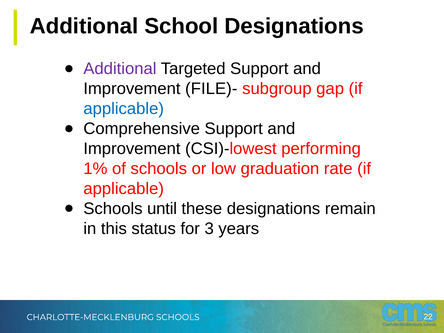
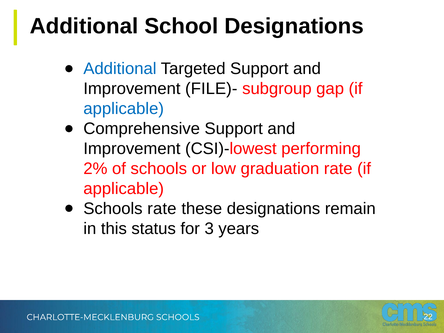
Additional colour: purple -> blue (120, 69)
1%: 1% -> 2% (95, 169)
Schools until: until -> rate (162, 209)
